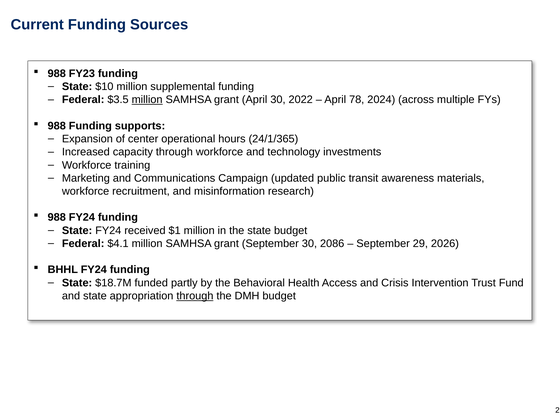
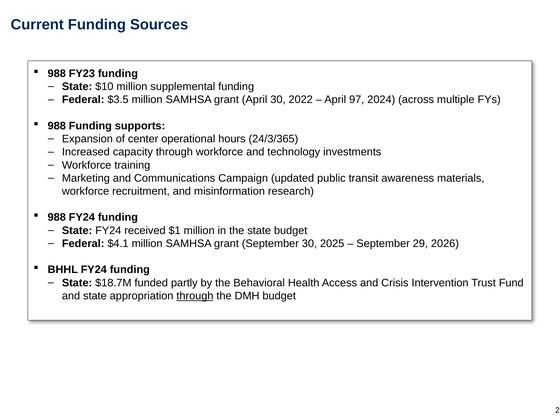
million underline: present -> none (147, 100)
78: 78 -> 97 (357, 100)
24/1/365: 24/1/365 -> 24/3/365 (273, 139)
2086: 2086 -> 2025 (332, 244)
